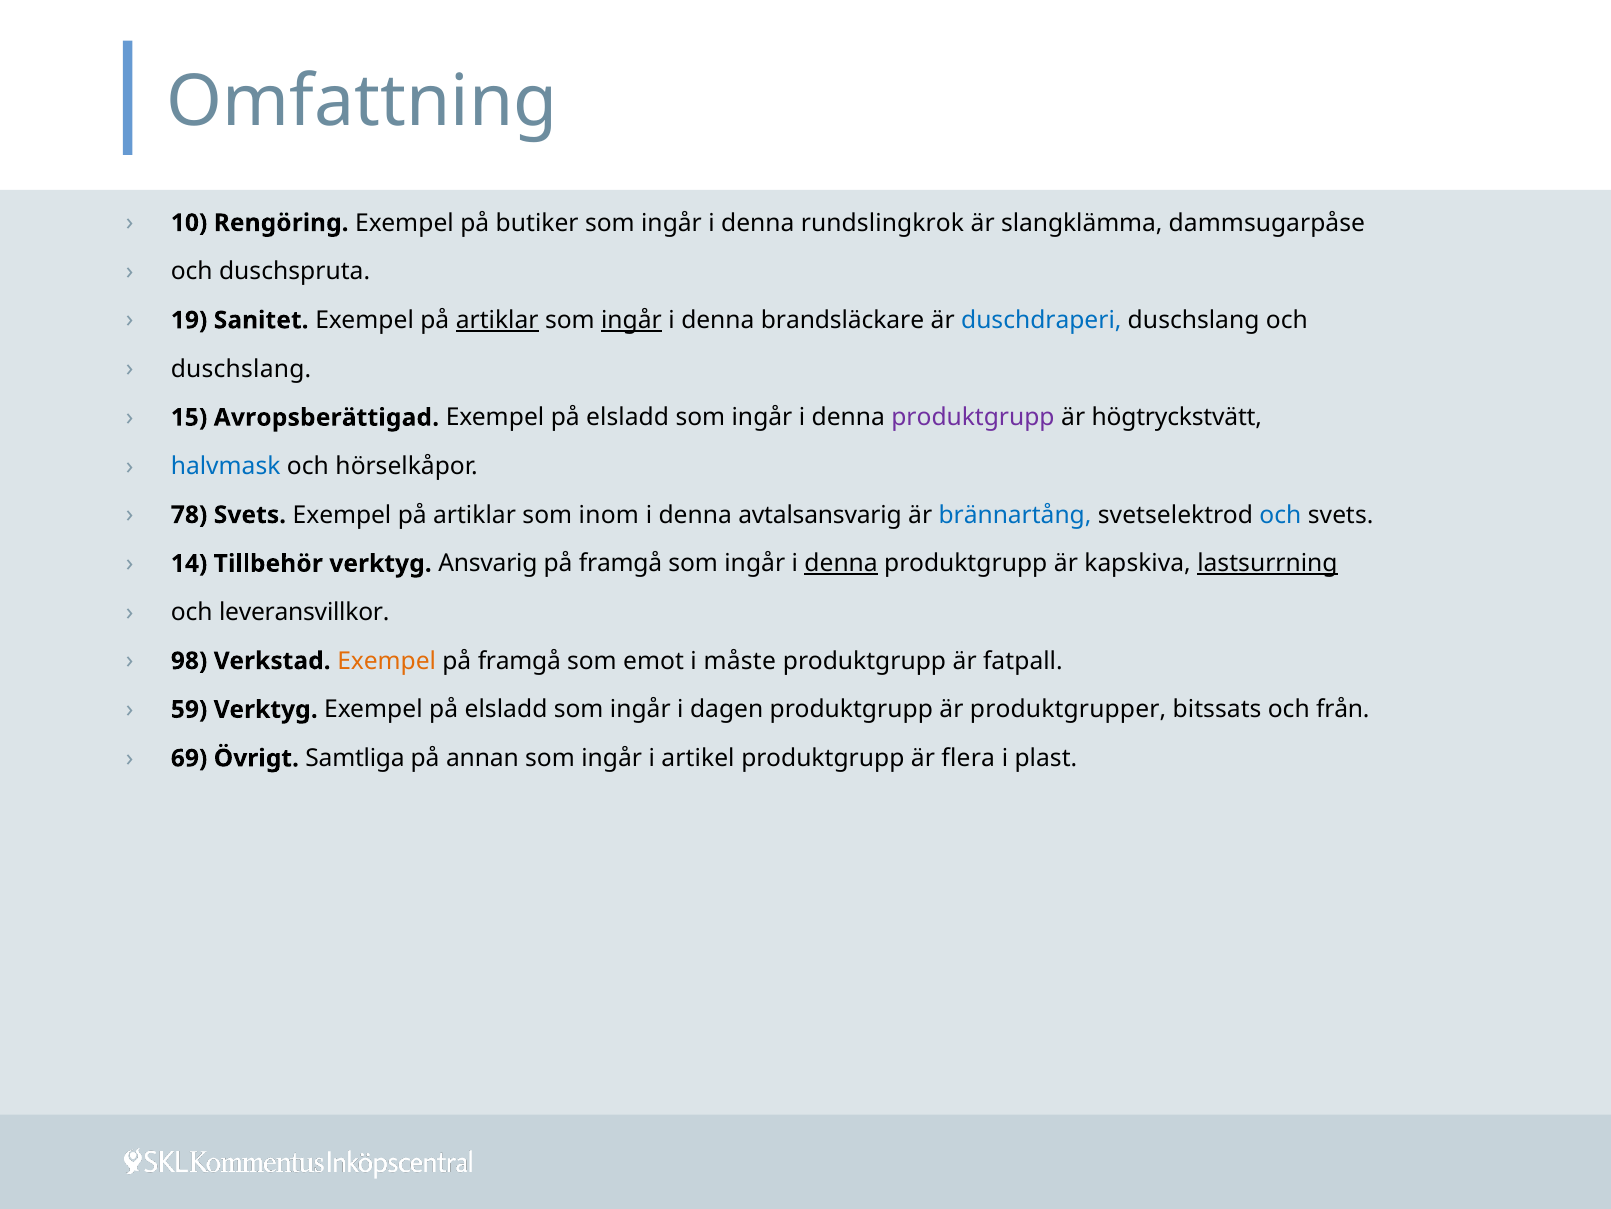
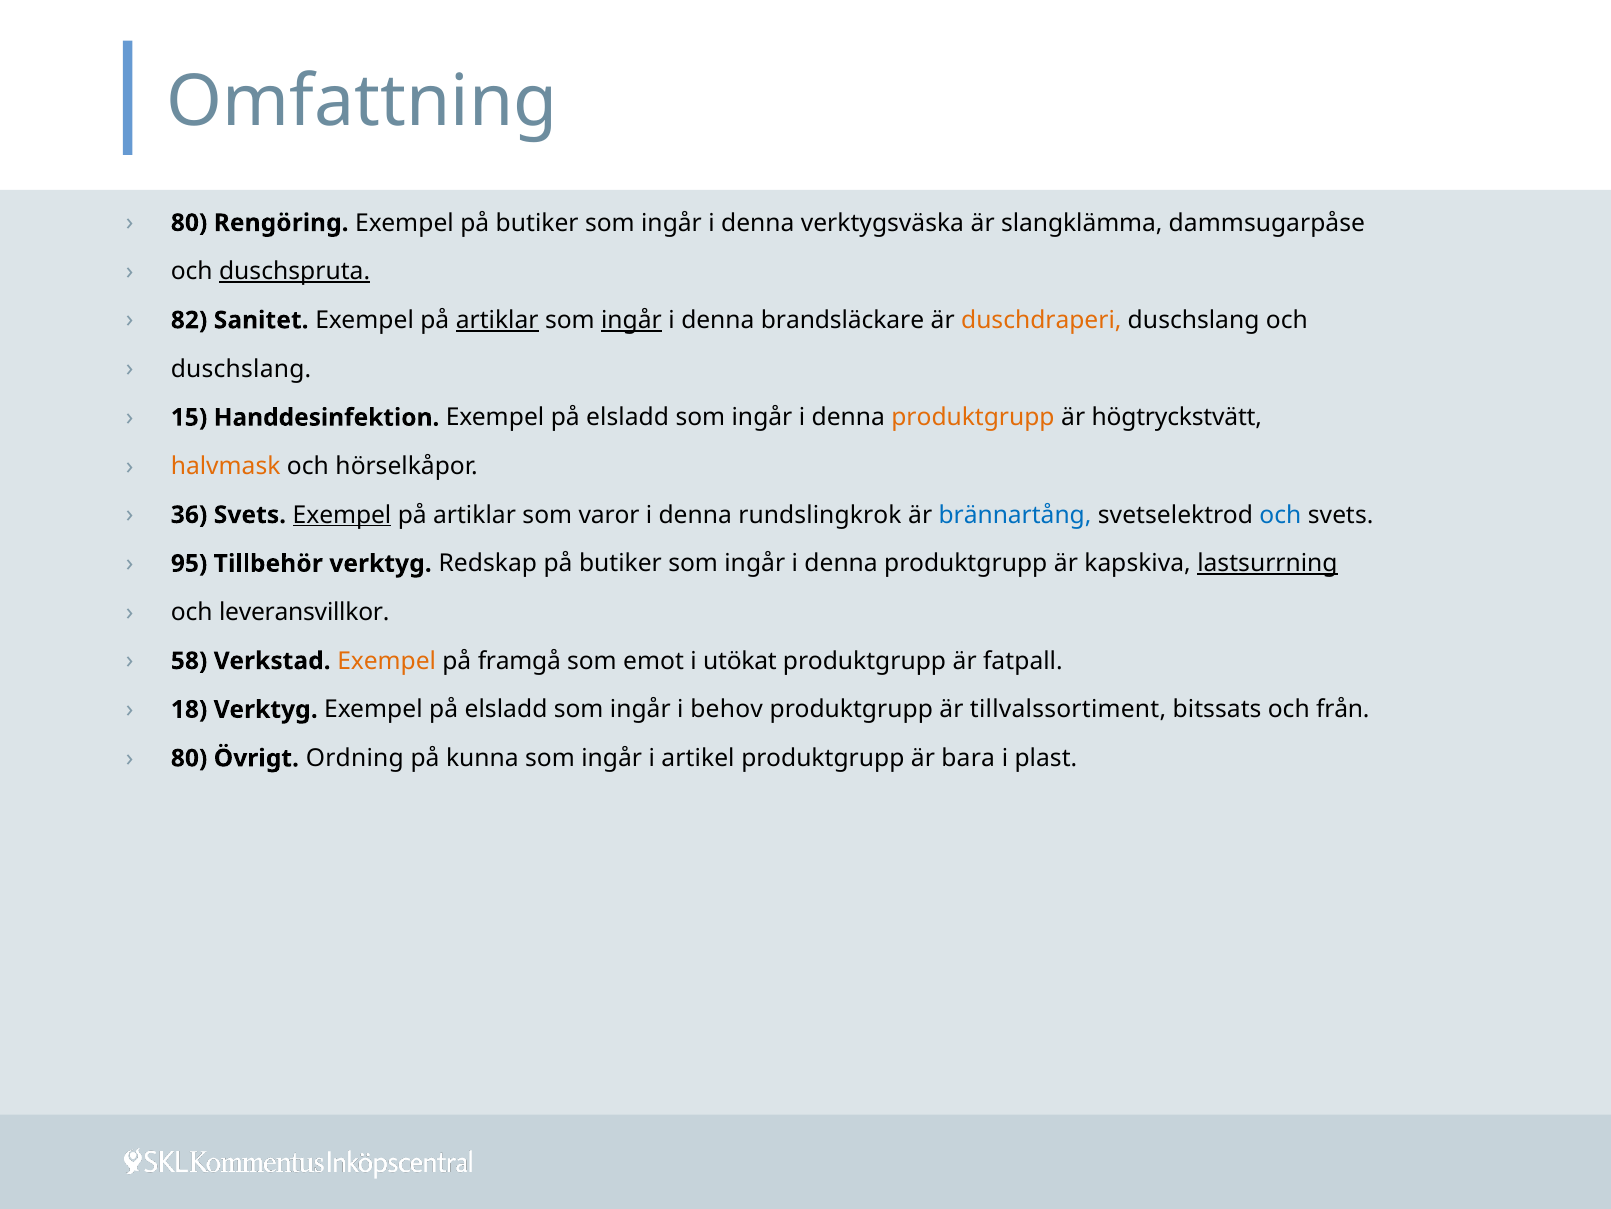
10: 10 -> 80 (189, 223)
rundslingkrok: rundslingkrok -> verktygsväska (882, 223)
duschspruta underline: none -> present (295, 271)
19: 19 -> 82 (189, 320)
duschdraperi colour: blue -> orange (1041, 320)
Avropsberättigad: Avropsberättigad -> Handdesinfektion (327, 417)
produktgrupp colour: purple -> orange (973, 417)
halvmask colour: blue -> orange (226, 466)
78: 78 -> 36 (189, 515)
Exempel underline: none -> present (342, 515)
inom: inom -> varor (609, 515)
avtalsansvarig: avtalsansvarig -> rundslingkrok (820, 515)
14: 14 -> 95 (189, 563)
Ansvarig: Ansvarig -> Redskap (488, 563)
framgå: framgå -> butiker (620, 563)
denna underline: present -> none (841, 563)
98: 98 -> 58 (189, 661)
måste: måste -> utökat (740, 661)
59: 59 -> 18 (189, 709)
dagen: dagen -> behov (727, 709)
produktgrupper: produktgrupper -> tillvalssortiment (1068, 709)
69: 69 -> 80 (189, 758)
Samtliga: Samtliga -> Ordning (355, 758)
annan: annan -> kunna (482, 758)
flera: flera -> bara (968, 758)
